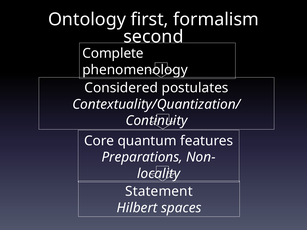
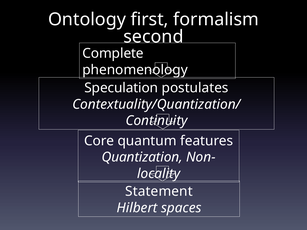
Considered: Considered -> Speculation (121, 88)
Preparations: Preparations -> Quantization (142, 157)
